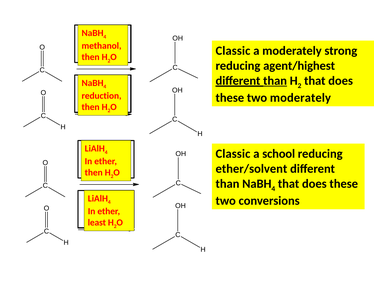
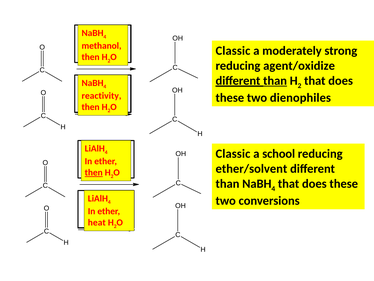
agent/highest: agent/highest -> agent/oxidize (299, 66)
reduction: reduction -> reactivity (101, 96)
two moderately: moderately -> dienophiles (300, 98)
then underline: none -> present (94, 172)
least: least -> heat (97, 222)
